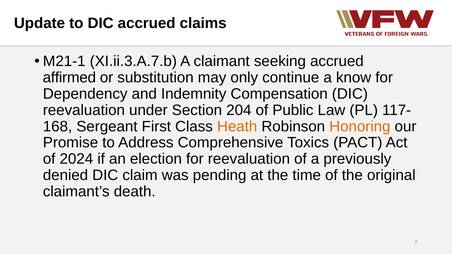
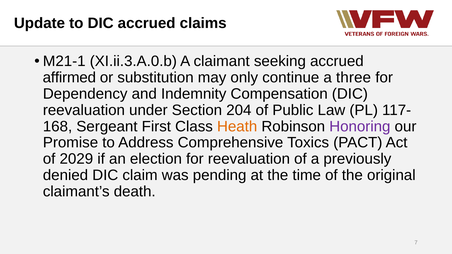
XI.ii.3.A.7.b: XI.ii.3.A.7.b -> XI.ii.3.A.0.b (133, 61)
know: know -> three (354, 78)
Honoring colour: orange -> purple (360, 127)
2024: 2024 -> 2029 (76, 159)
